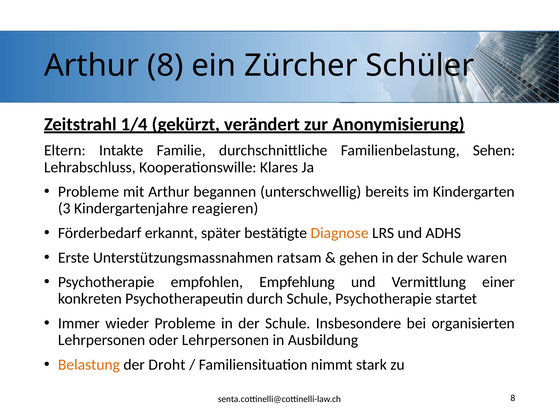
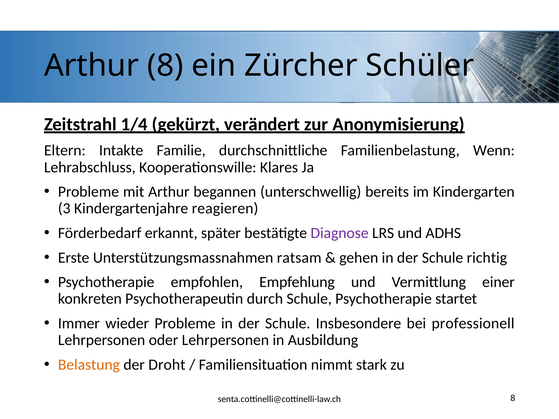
Sehen: Sehen -> Wenn (494, 151)
Diagnose colour: orange -> purple (340, 233)
waren: waren -> richtig (487, 258)
organisierten: organisierten -> professionell (473, 324)
